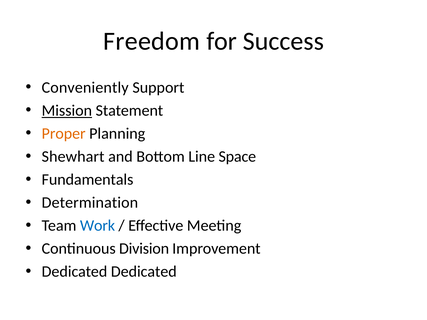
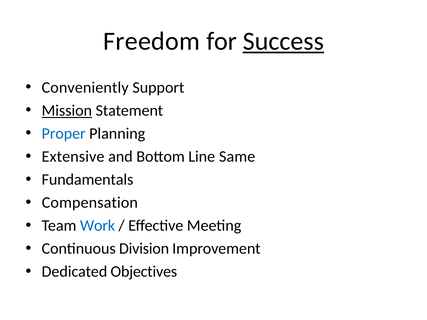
Success underline: none -> present (283, 41)
Proper colour: orange -> blue (64, 134)
Shewhart: Shewhart -> Extensive (73, 157)
Space: Space -> Same (237, 157)
Determination: Determination -> Compensation (90, 203)
Dedicated Dedicated: Dedicated -> Objectives (144, 272)
